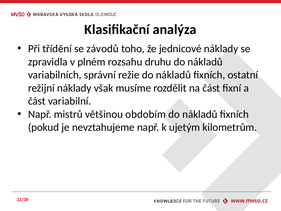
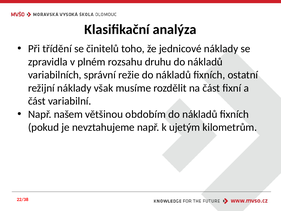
závodů: závodů -> činitelů (103, 49)
mistrů: mistrů -> našem (68, 114)
